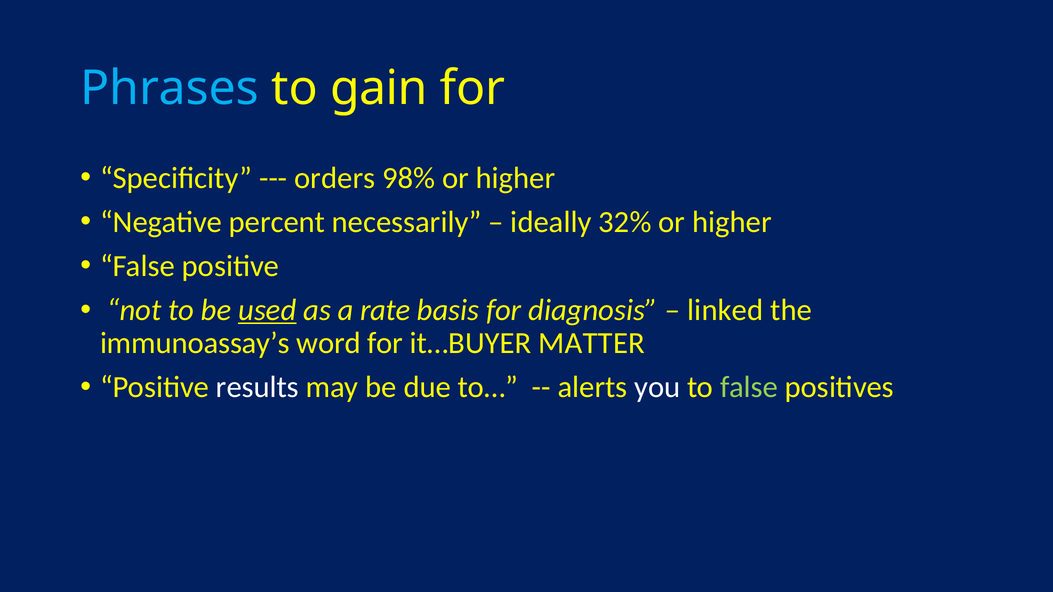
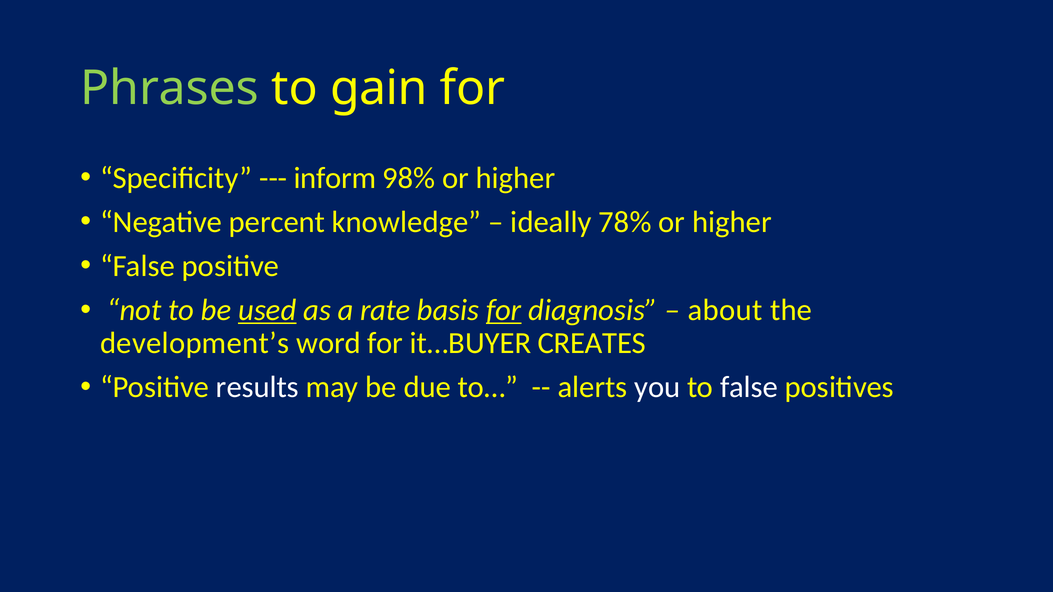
Phrases colour: light blue -> light green (170, 88)
orders: orders -> inform (335, 178)
necessarily: necessarily -> knowledge (407, 222)
32%: 32% -> 78% (625, 222)
for underline: none -> present (504, 310)
linked: linked -> about (725, 310)
immunoassay’s: immunoassay’s -> development’s (195, 343)
MATTER: MATTER -> CREATES (592, 343)
false colour: light green -> white (749, 387)
